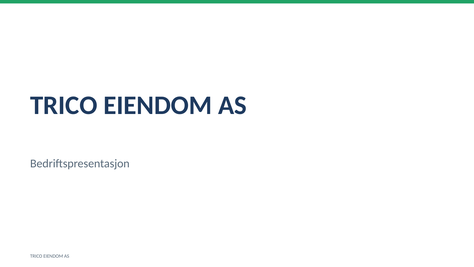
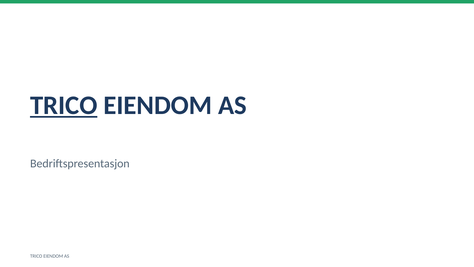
TRICO underline: none -> present (64, 105)
